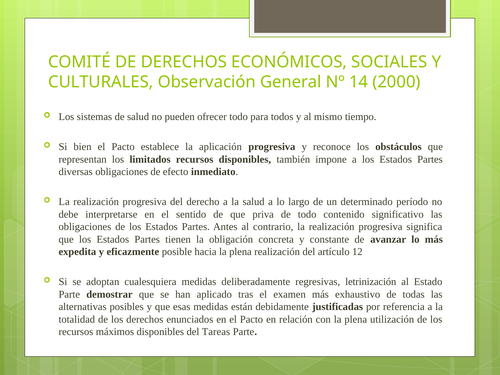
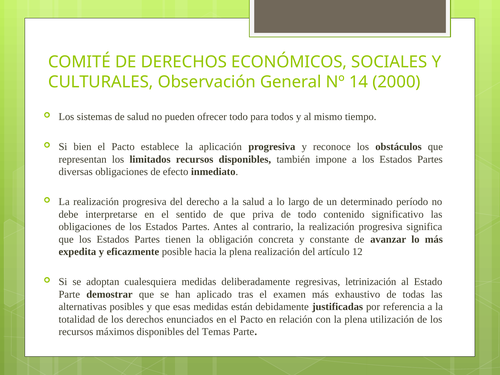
Tareas: Tareas -> Temas (216, 332)
